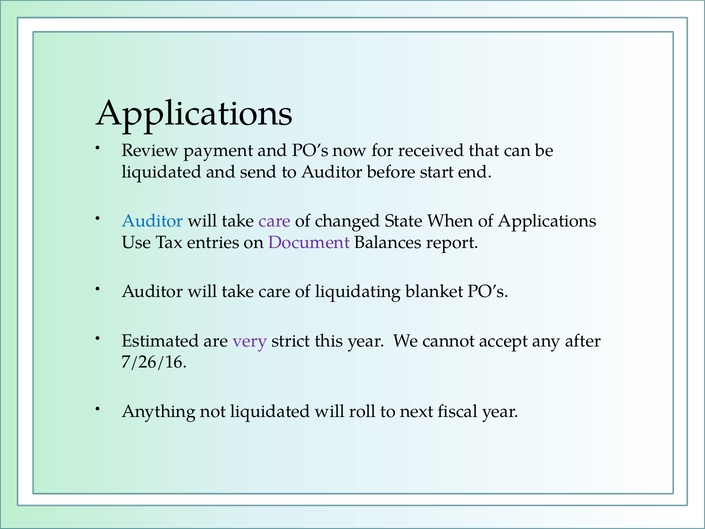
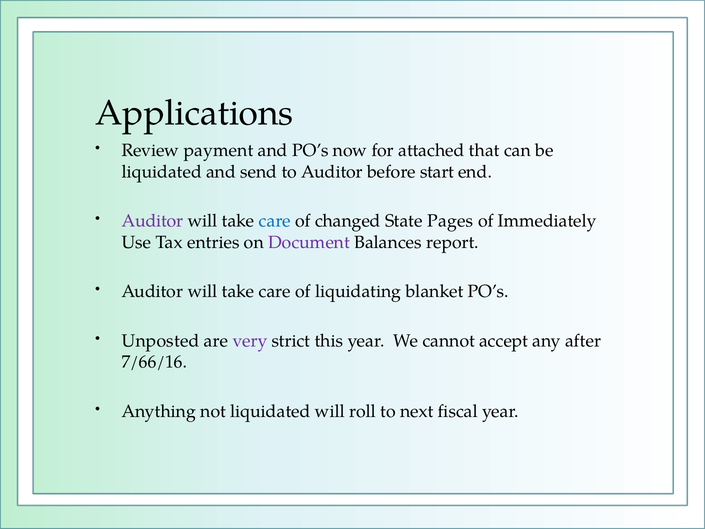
received: received -> attached (431, 150)
Auditor colour: blue -> purple (152, 221)
care colour: purple -> blue (275, 221)
When: When -> Pages (450, 221)
of Applications: Applications -> Immediately (547, 221)
Estimated: Estimated -> Unposted (161, 341)
7/26/16: 7/26/16 -> 7/66/16 (154, 362)
